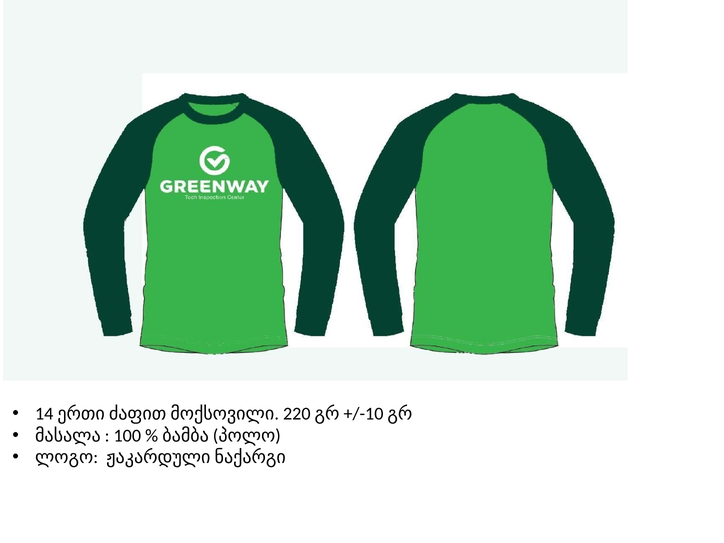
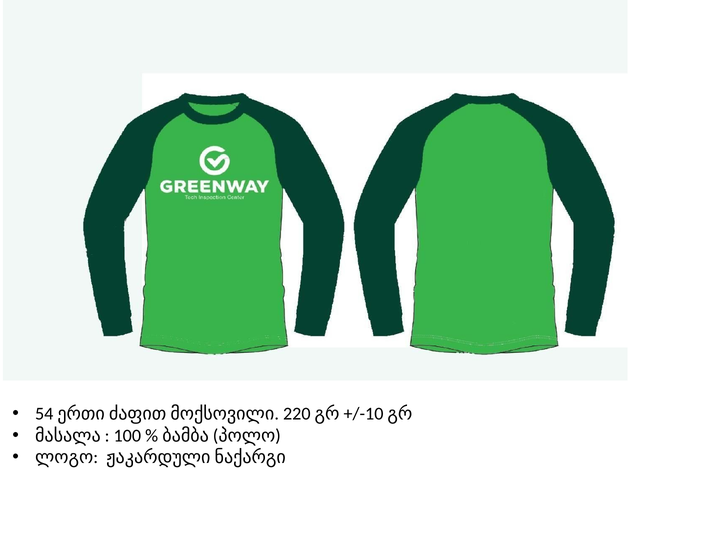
14: 14 -> 54 (44, 414)
